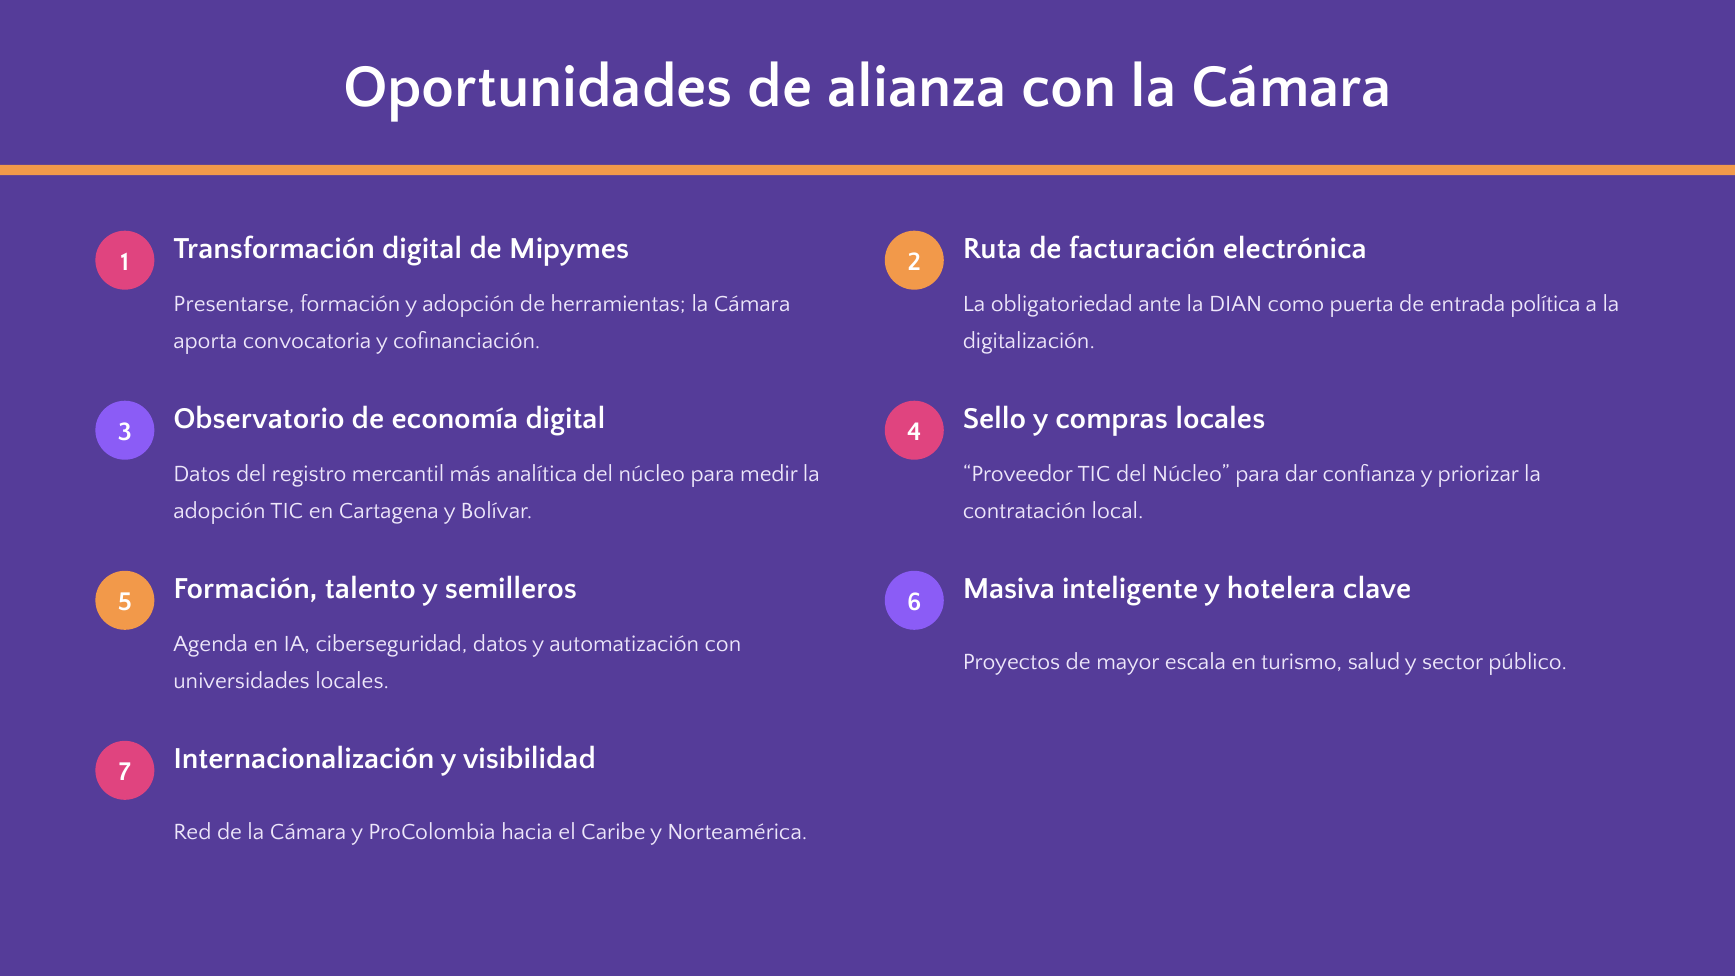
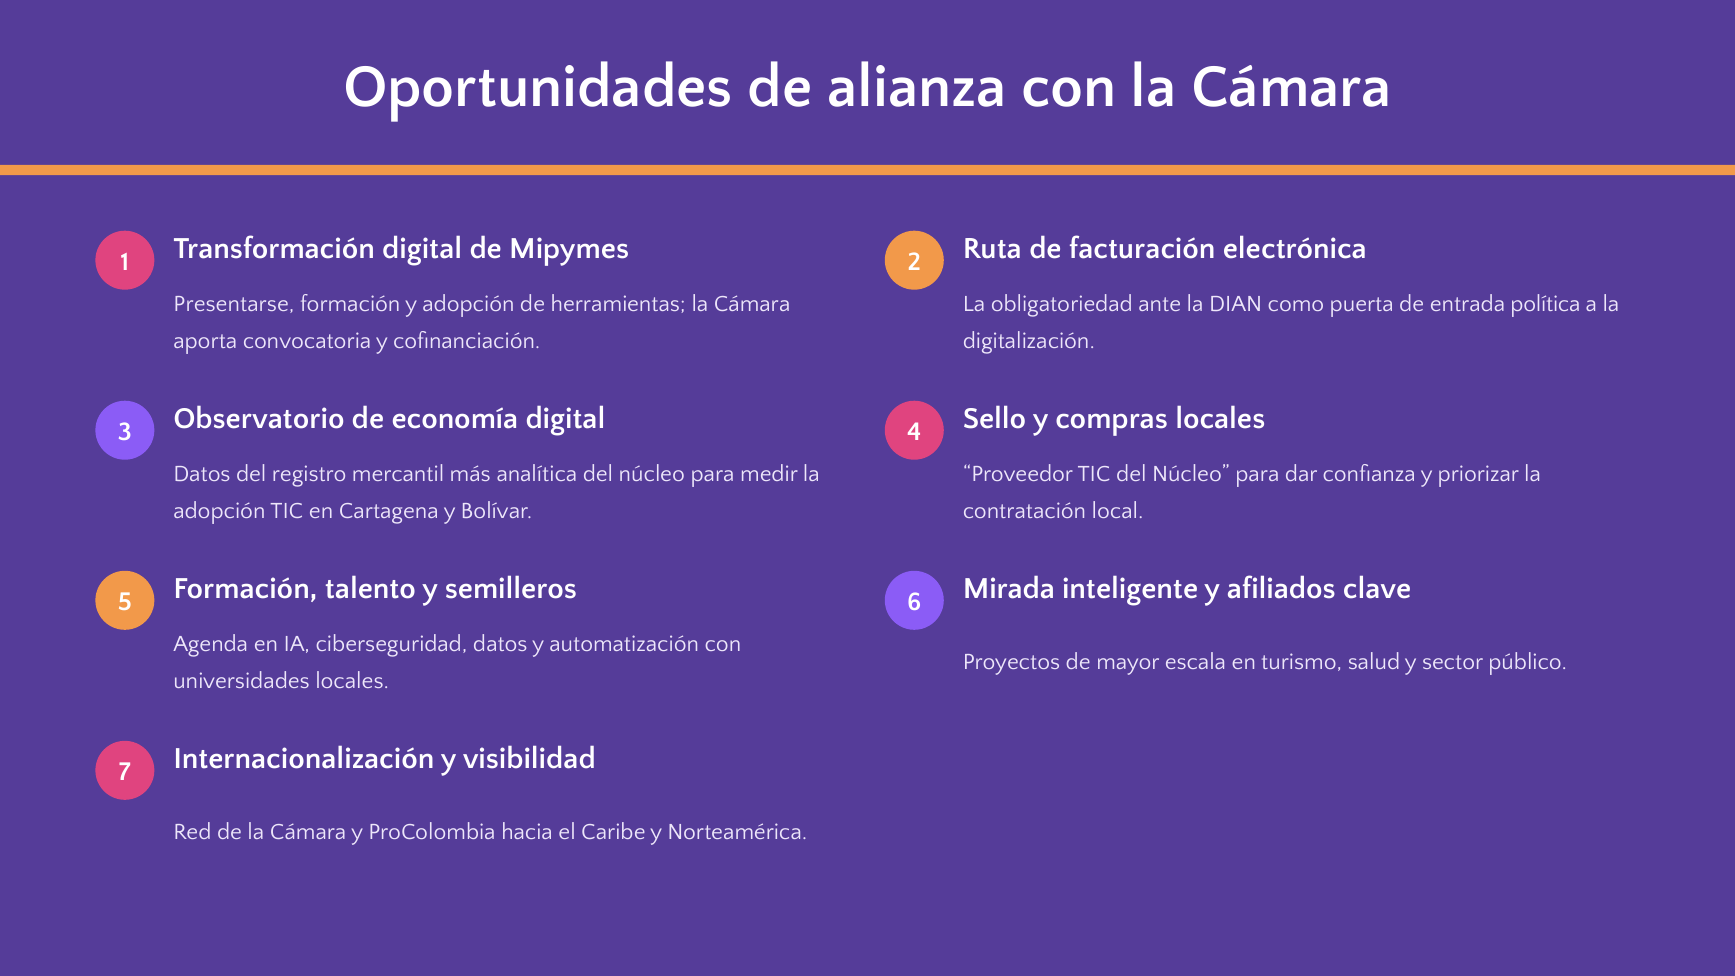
Masiva: Masiva -> Mirada (1009, 589)
hotelera: hotelera -> afiliados (1281, 589)
